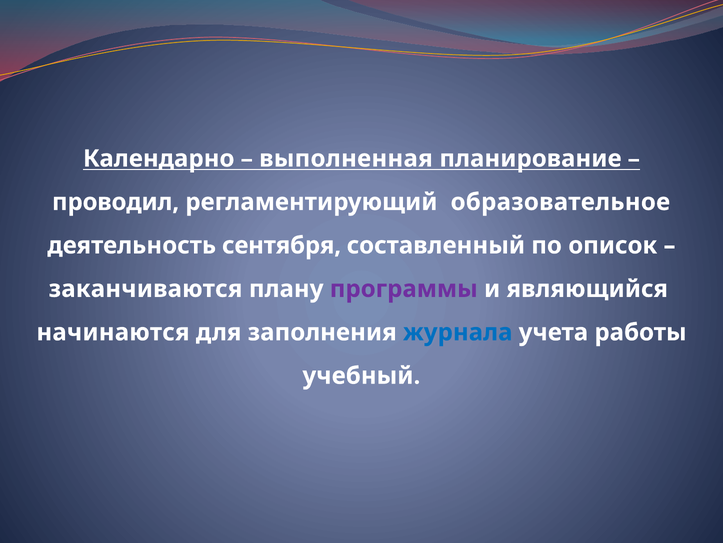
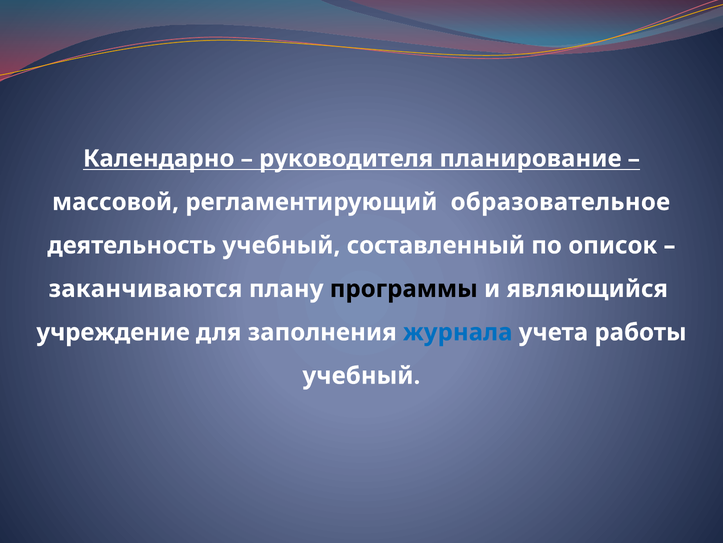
выполненная: выполненная -> руководителя (346, 158)
проводил: проводил -> массовой (115, 202)
деятельность сентября: сентября -> учебный (281, 245)
программы colour: purple -> black (404, 289)
начинаются: начинаются -> учреждение (113, 332)
